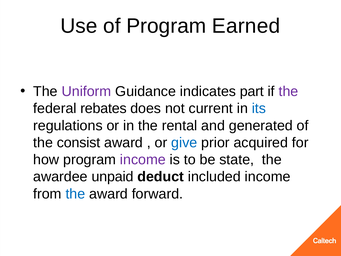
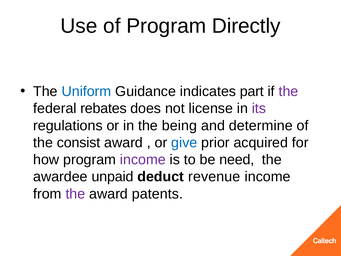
Earned: Earned -> Directly (246, 26)
Uniform colour: purple -> blue (86, 91)
current: current -> license (211, 108)
its colour: blue -> purple (259, 108)
rental: rental -> being (179, 125)
generated: generated -> determine (261, 125)
state: state -> need (237, 160)
included: included -> revenue (214, 177)
the colour: blue -> purple (75, 194)
forward: forward -> patents (157, 194)
